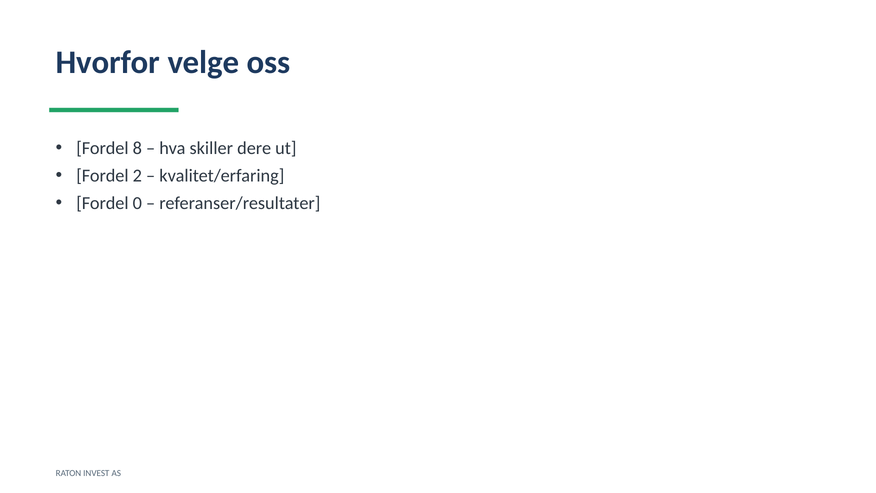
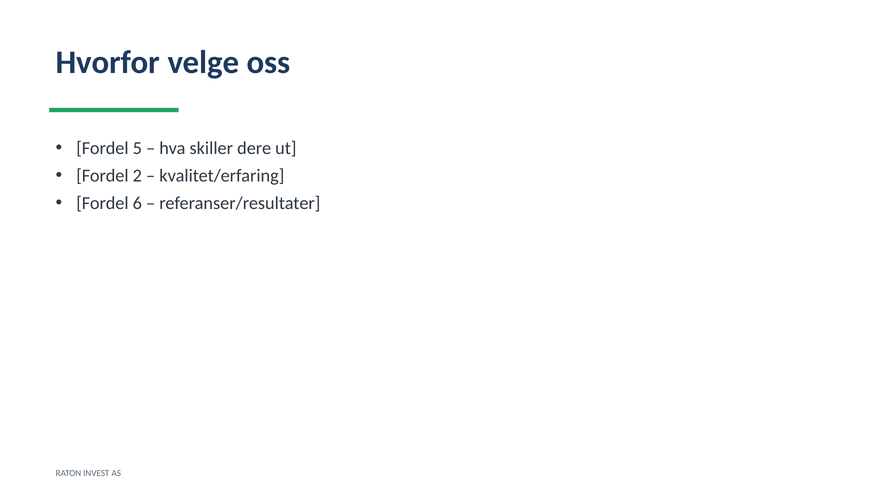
8: 8 -> 5 (137, 148)
0: 0 -> 6 (137, 203)
